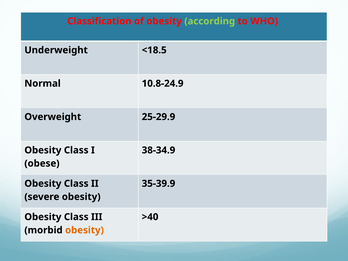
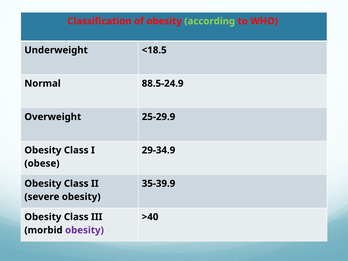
10.8-24.9: 10.8-24.9 -> 88.5-24.9 (163, 83)
38-34.9: 38-34.9 -> 29-34.9 (159, 150)
obesity colour: orange -> purple (84, 230)
